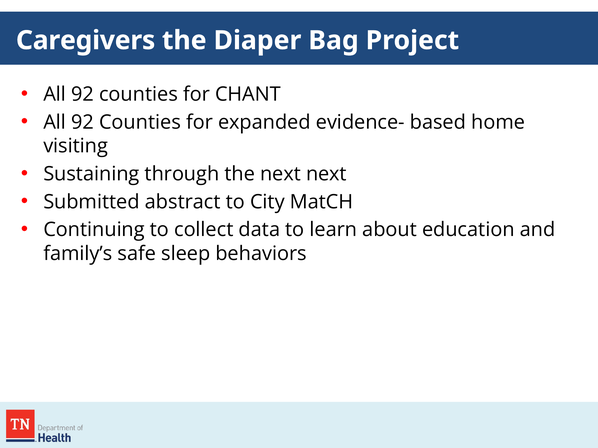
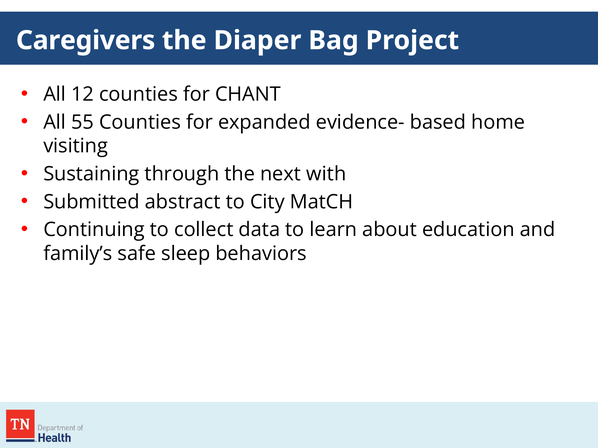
92: 92 -> 12 (83, 94)
92: 92 -> 55 (83, 122)
next next: next -> with (326, 174)
